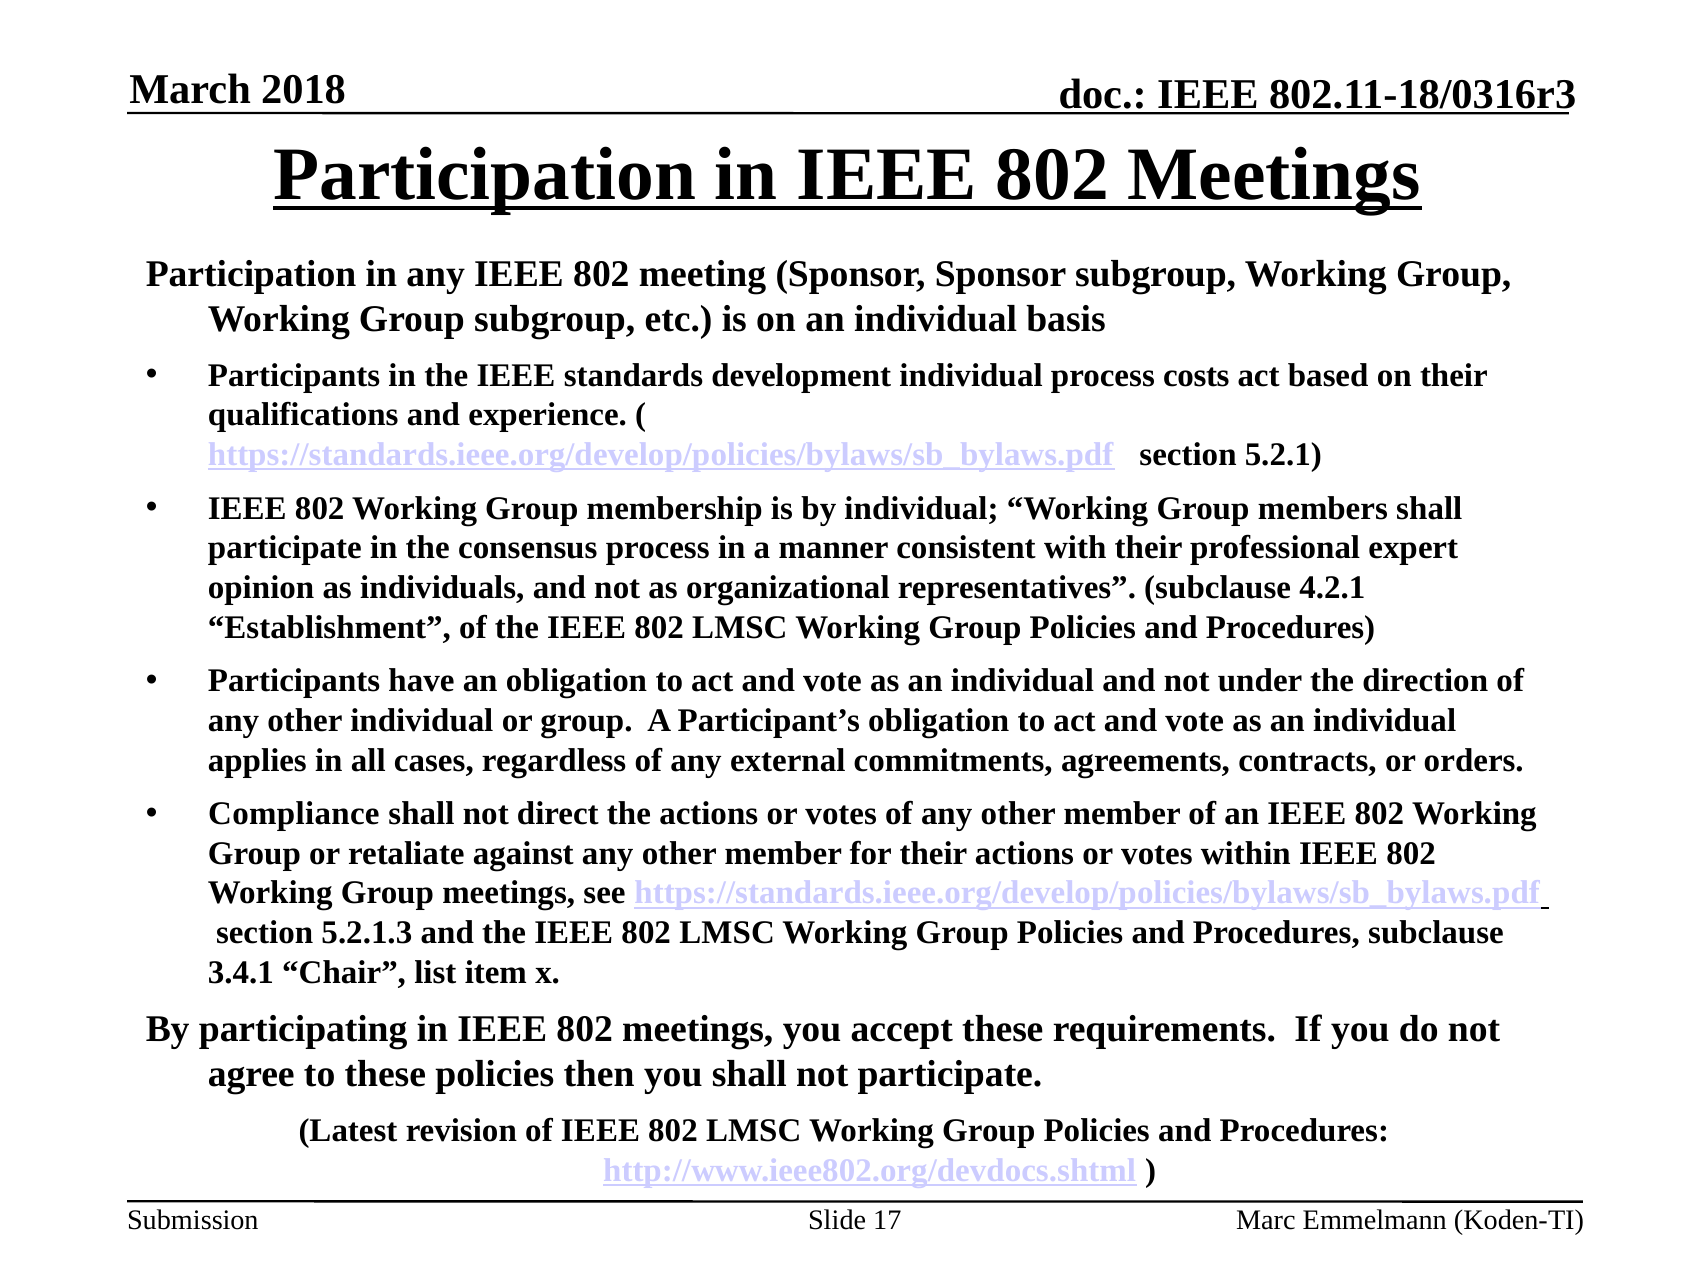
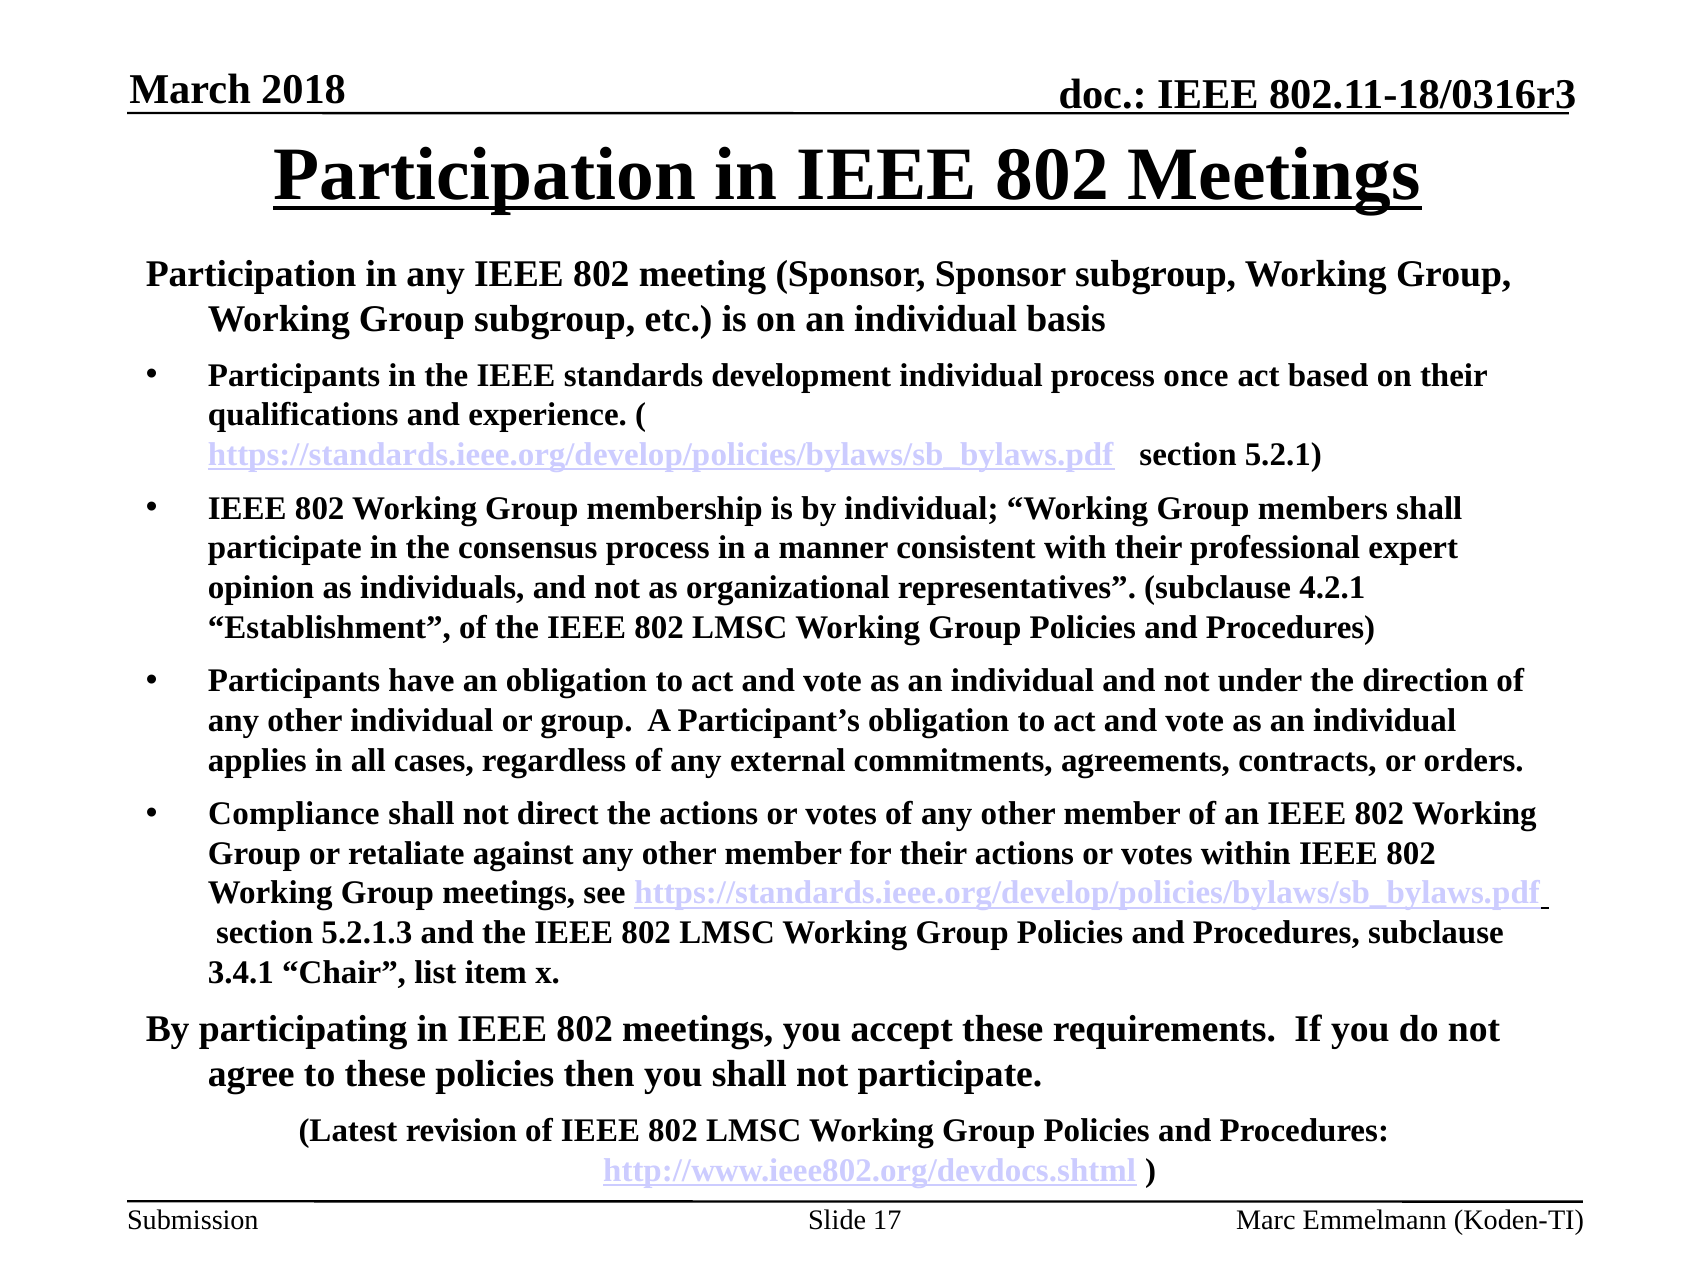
costs: costs -> once (1196, 375)
